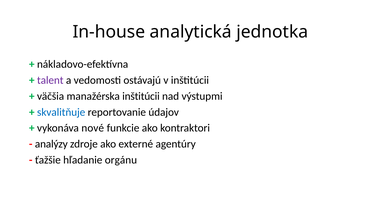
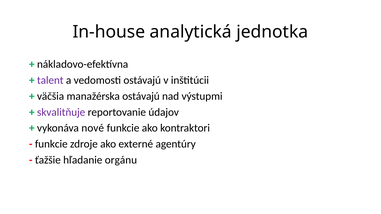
manažérska inštitúcii: inštitúcii -> ostávajú (141, 96)
skvalitňuje colour: blue -> purple (61, 112)
analýzy: analýzy -> funkcie (51, 144)
